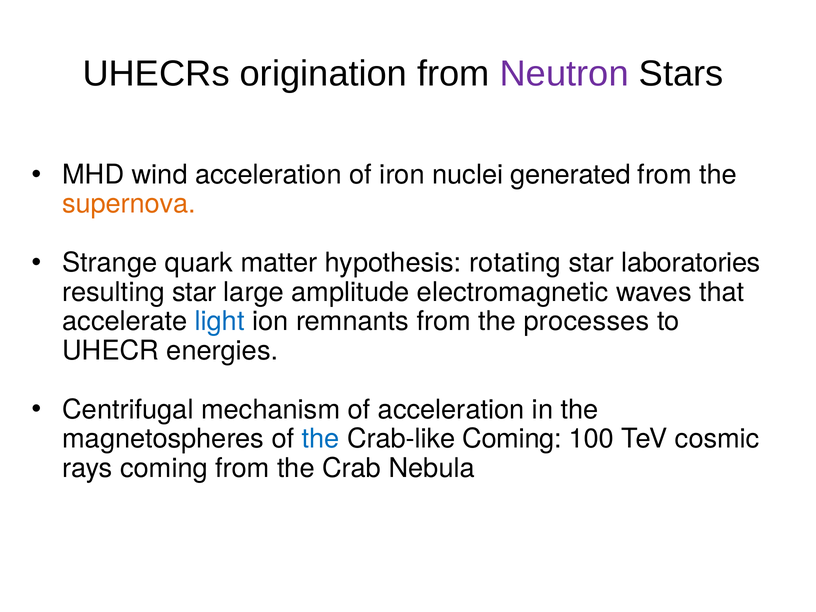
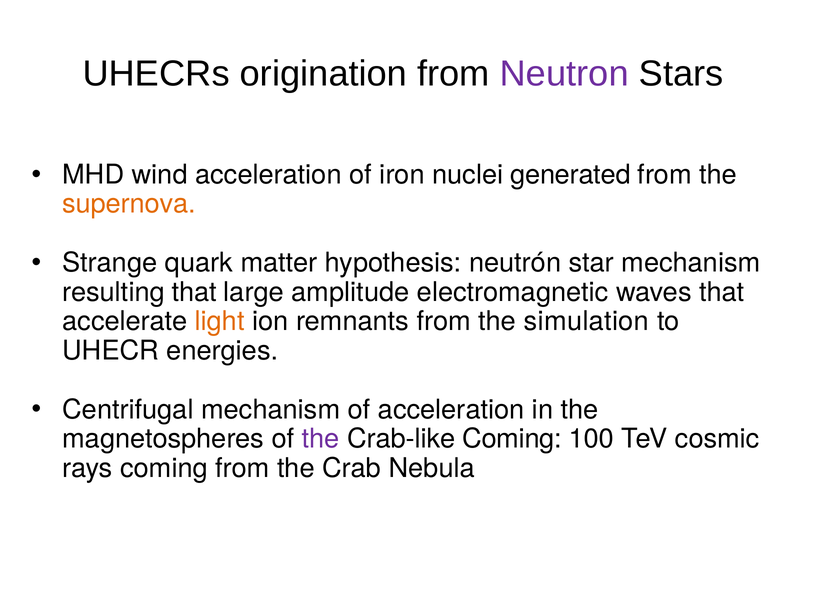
rotating: rotating -> neutrón (515, 263)
star laboratories: laboratories -> mechanism (691, 263)
resulting star: star -> that (194, 292)
light colour: blue -> orange (220, 321)
processes: processes -> simulation (586, 321)
the colour: blue -> purple (321, 439)
